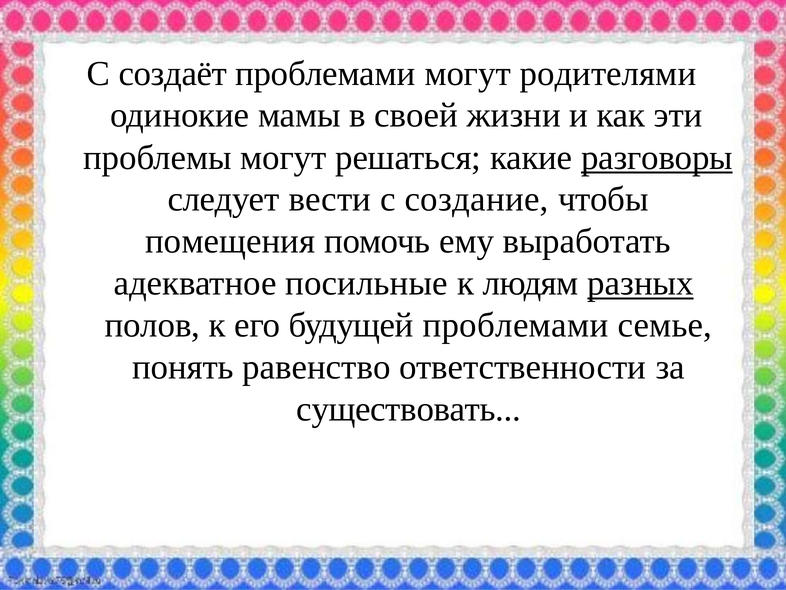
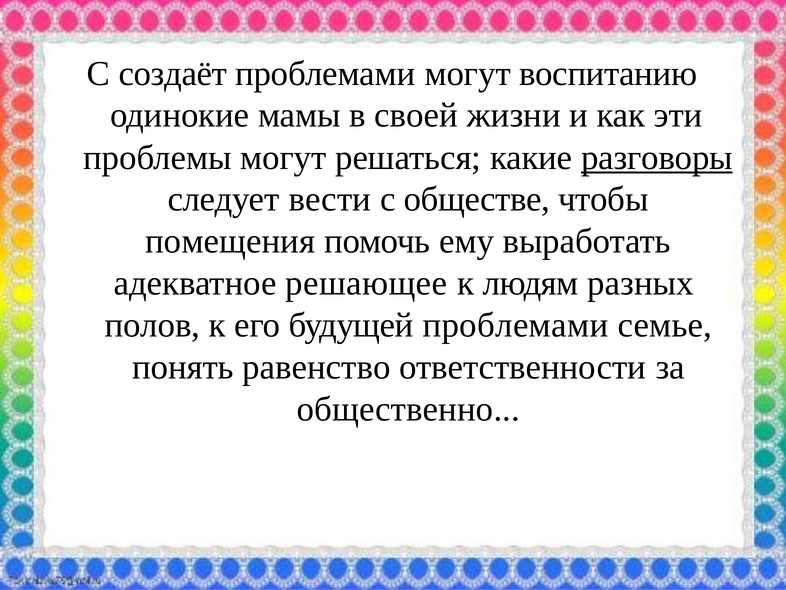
родителями: родителями -> воспитанию (608, 73)
создание: создание -> обществе (477, 199)
посильные: посильные -> решающее (366, 283)
разных underline: present -> none (640, 283)
существовать: существовать -> общественно (408, 409)
